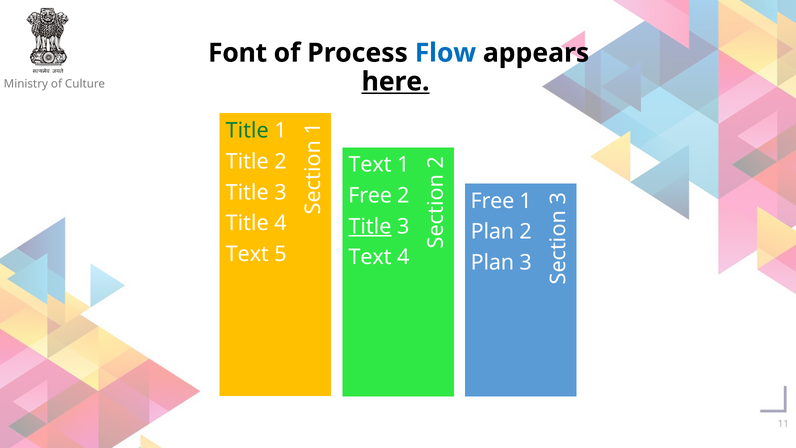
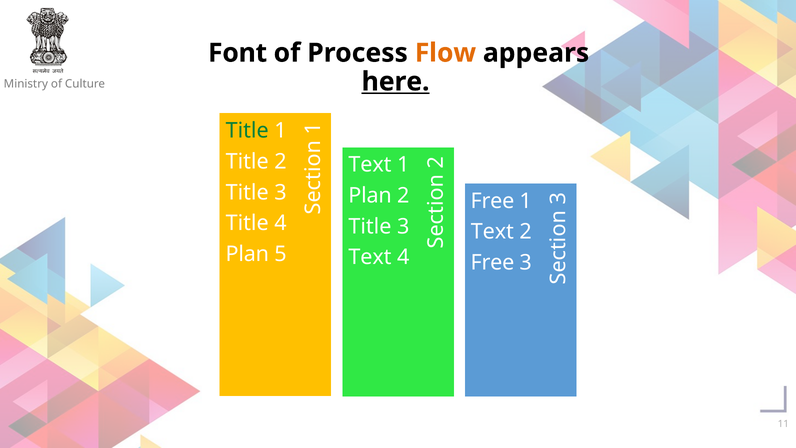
Flow colour: blue -> orange (445, 53)
Free: Free -> Plan (370, 196)
Title underline: present -> none (370, 226)
Plan: Plan -> Text (492, 232)
Text: Text -> Plan (247, 254)
Plan: Plan -> Free (492, 262)
